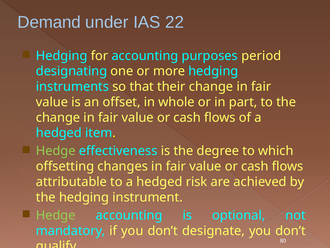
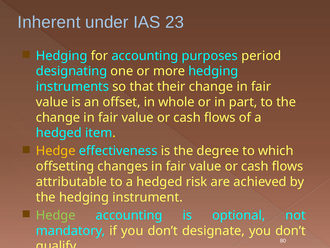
Demand: Demand -> Inherent (49, 22)
22: 22 -> 23 (175, 22)
Hedge colour: light green -> yellow (56, 151)
